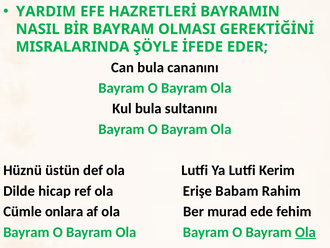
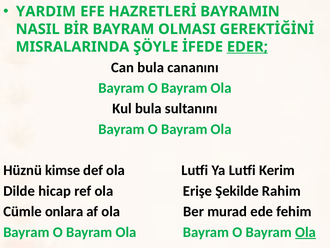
EDER underline: none -> present (247, 47)
üstün: üstün -> kimse (63, 170)
Babam: Babam -> Şekilde (237, 191)
